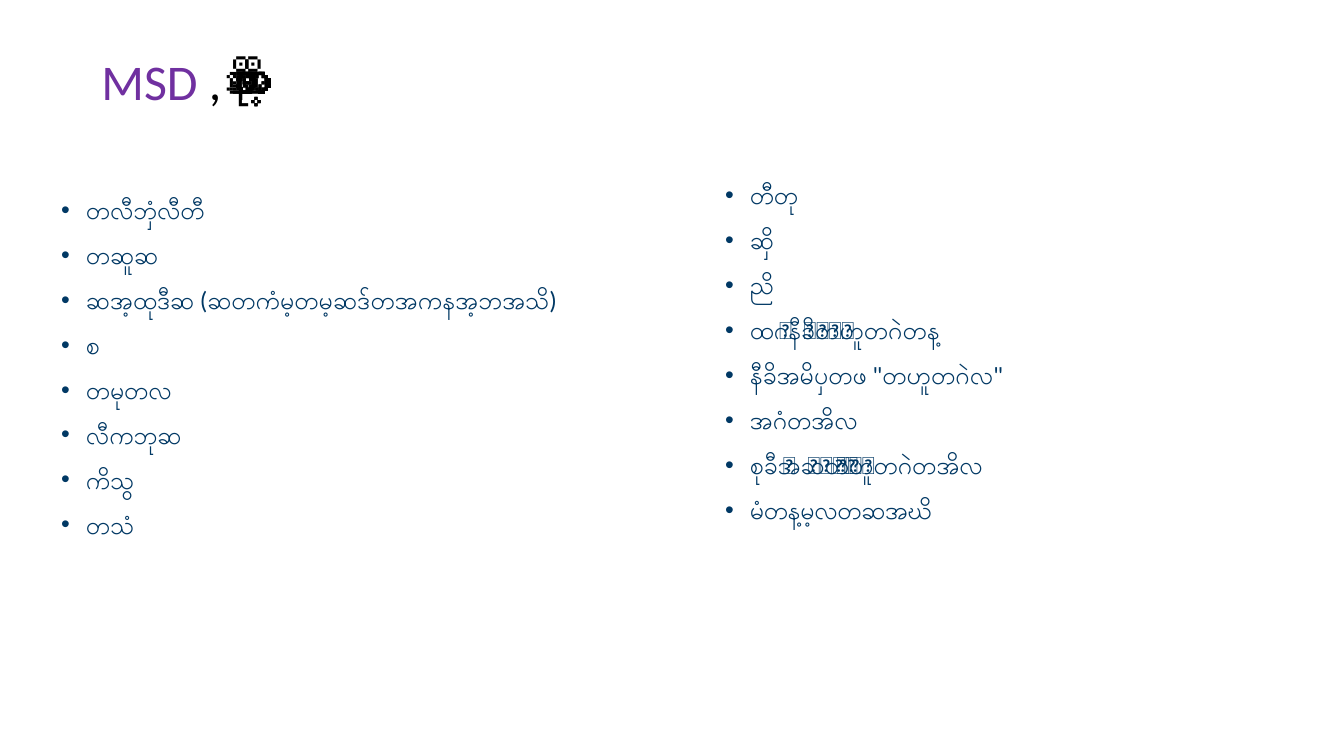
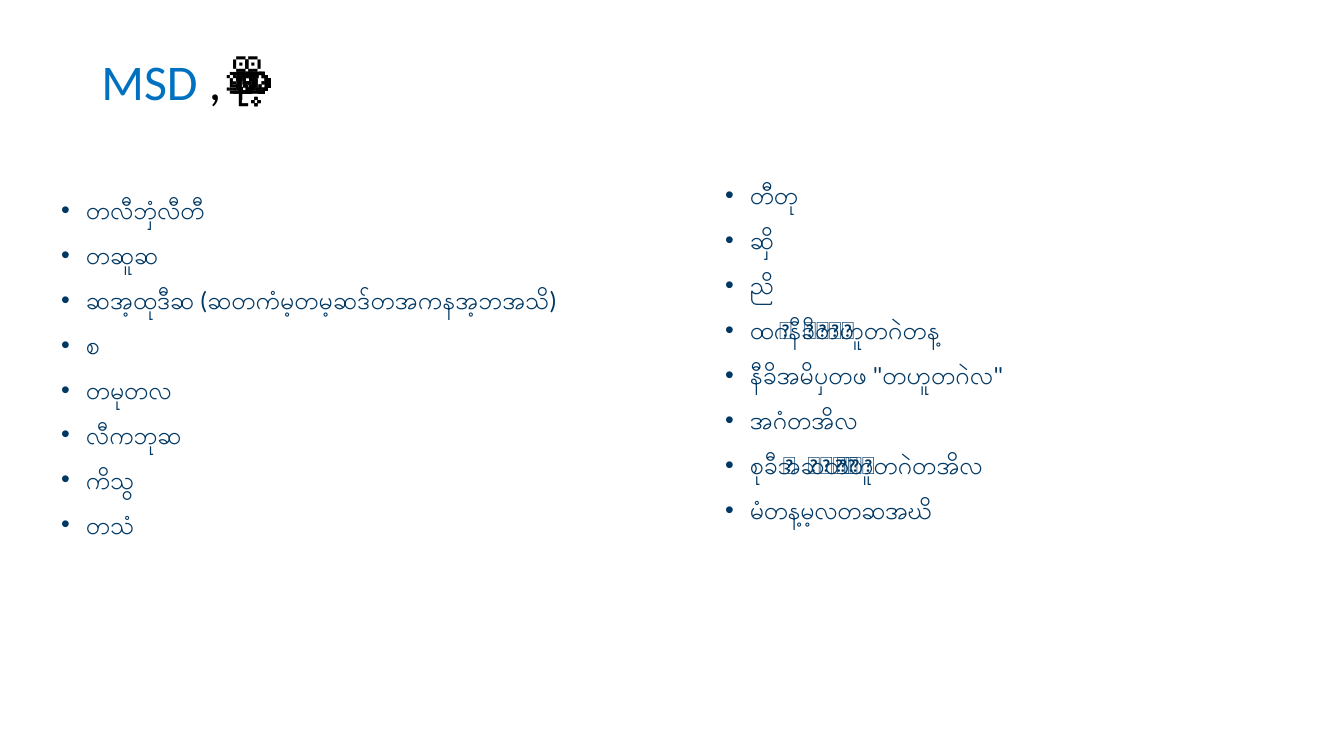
MSD colour: purple -> blue (150, 84)
